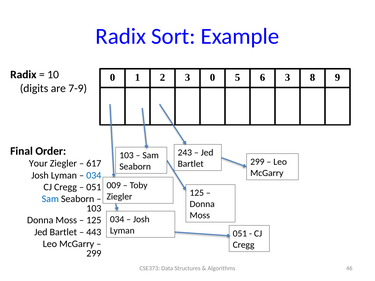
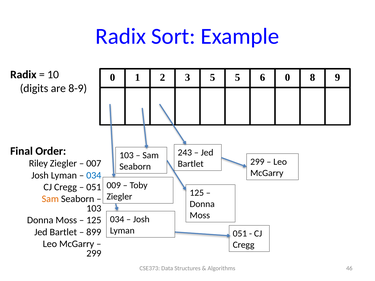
3 0: 0 -> 5 (213, 78)
6 3: 3 -> 0 (288, 78)
7-9: 7-9 -> 8-9 (78, 88)
Your: Your -> Riley (38, 164)
617: 617 -> 007 (94, 164)
Sam colour: blue -> orange (50, 199)
443: 443 -> 899 (94, 232)
